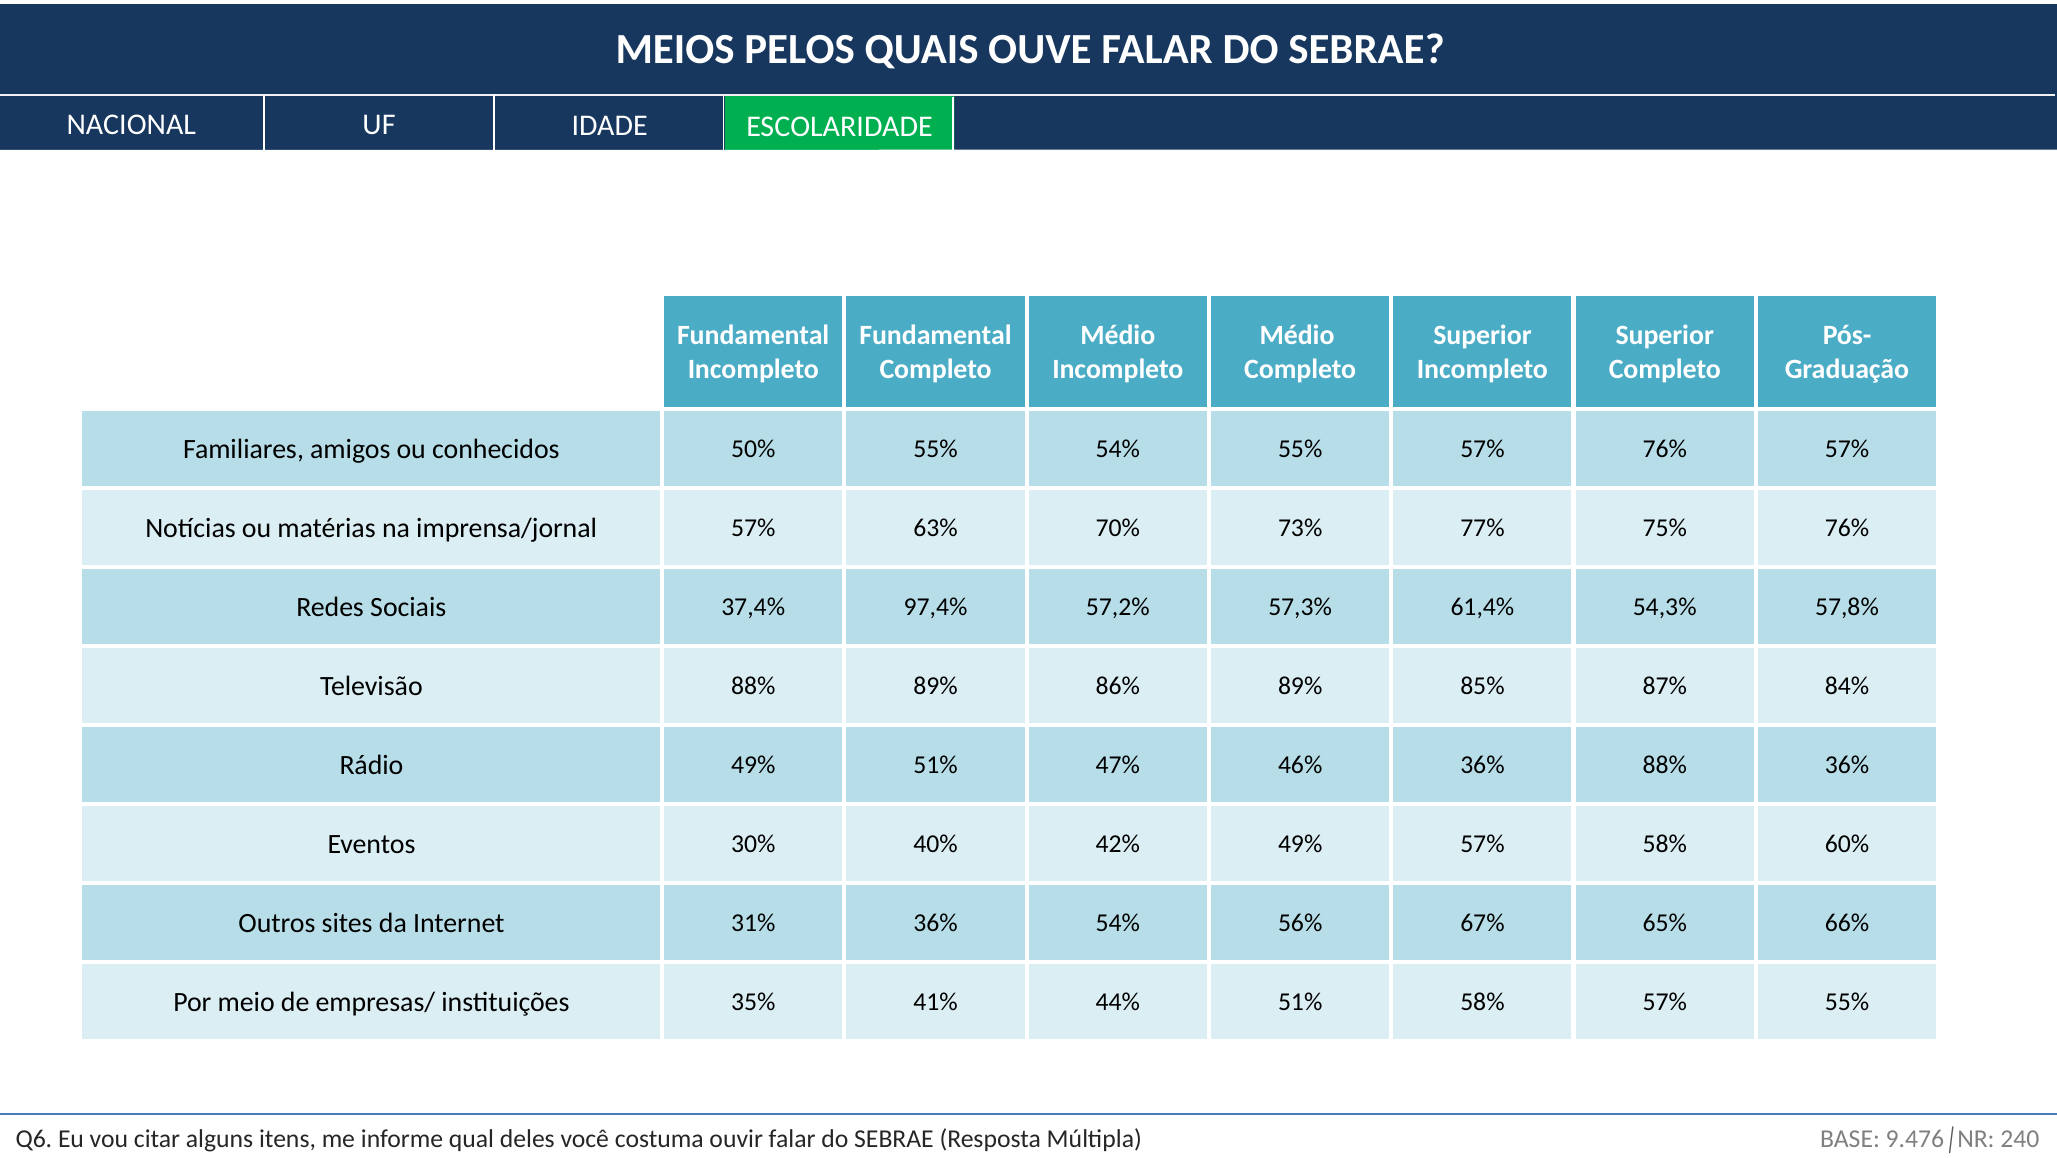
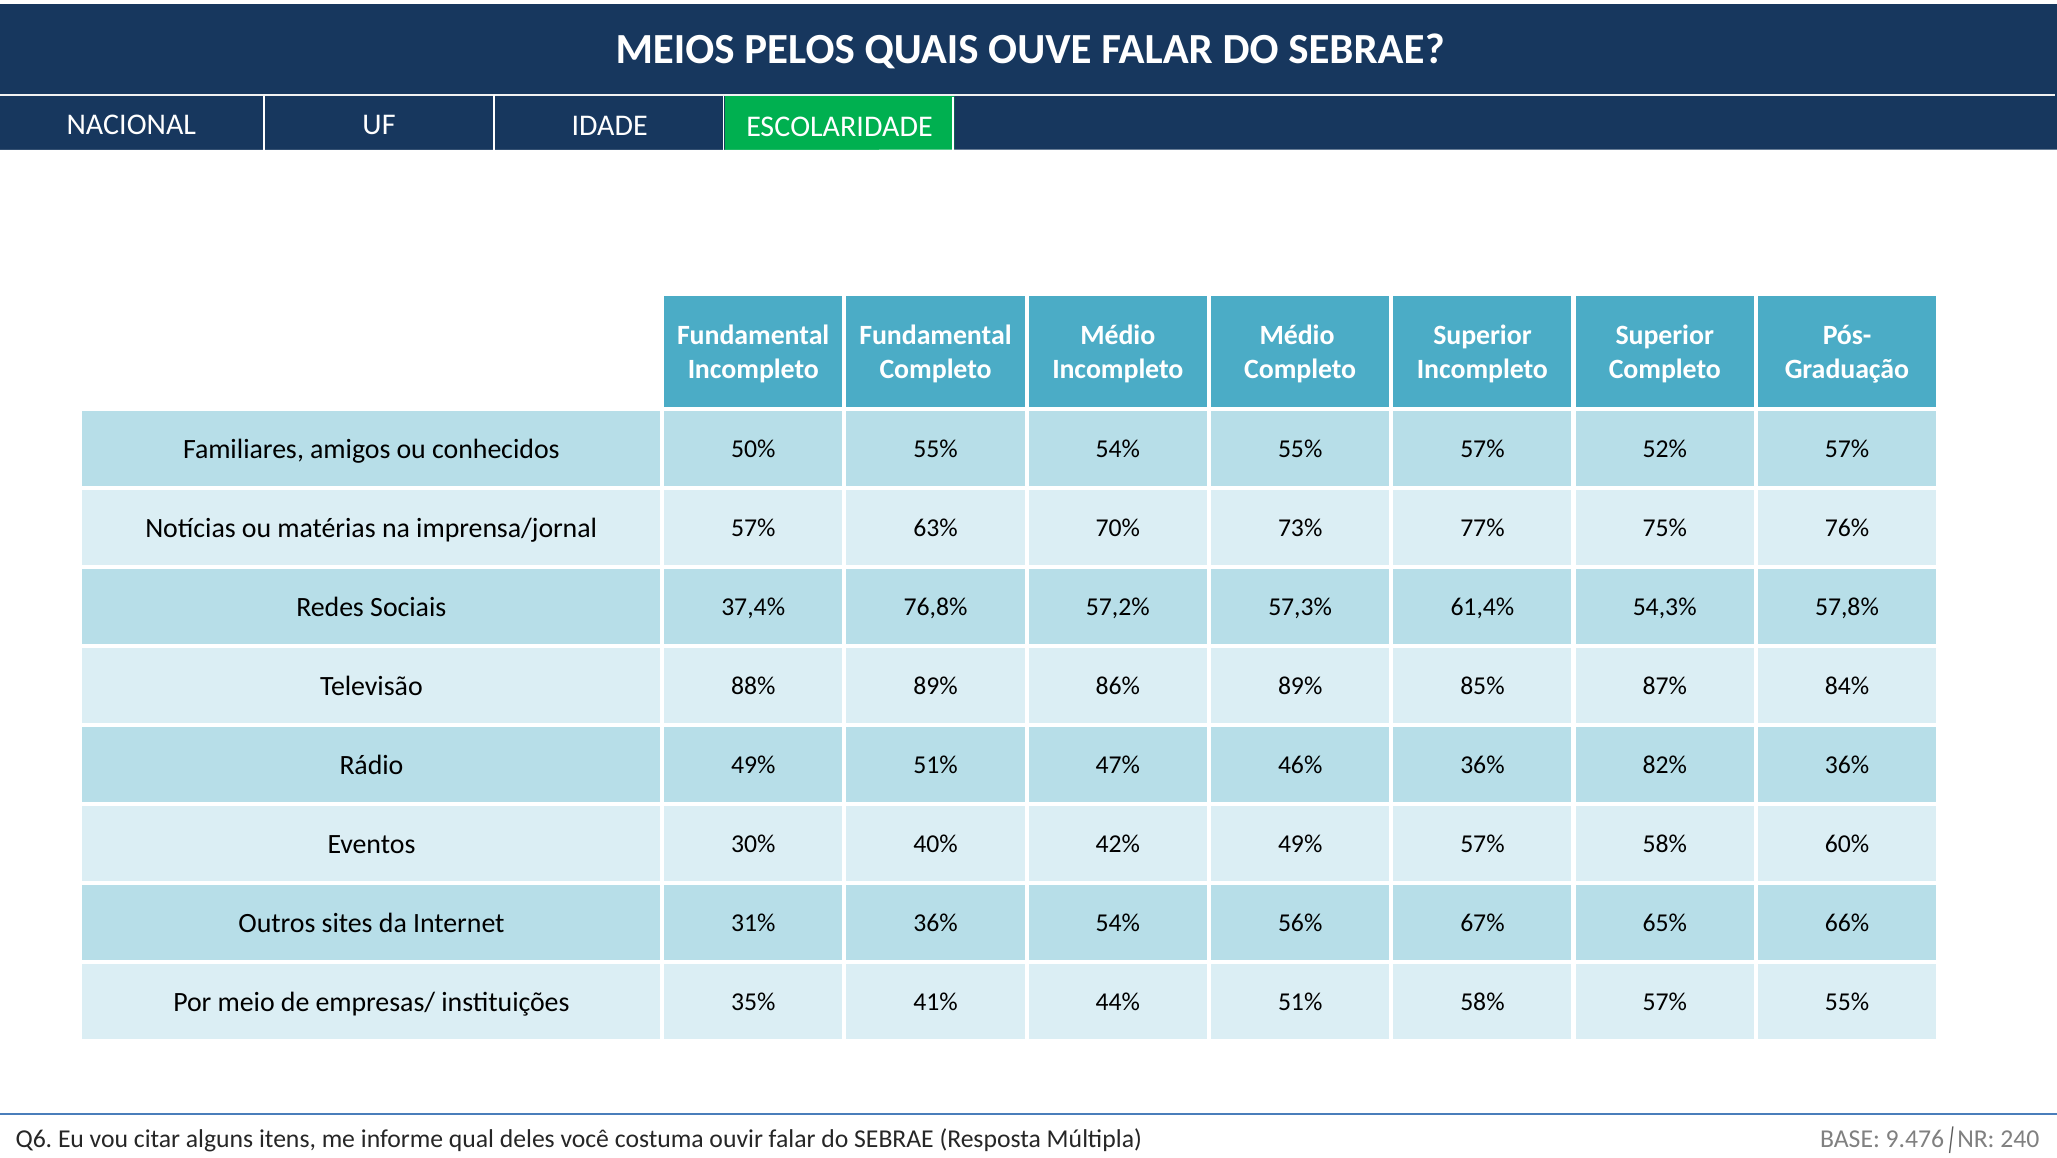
57% 76%: 76% -> 52% (1665, 449)
97,4%: 97,4% -> 76,8% (936, 607)
36% 88%: 88% -> 82% (1665, 765)
